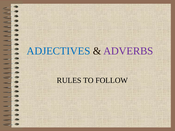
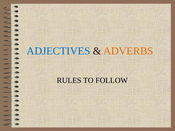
ADVERBS colour: purple -> orange (128, 51)
